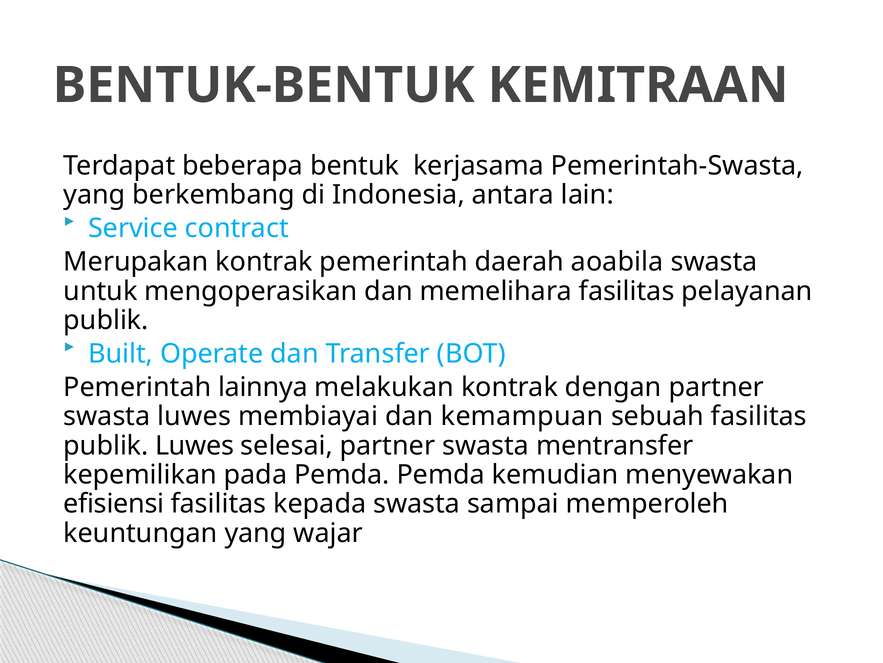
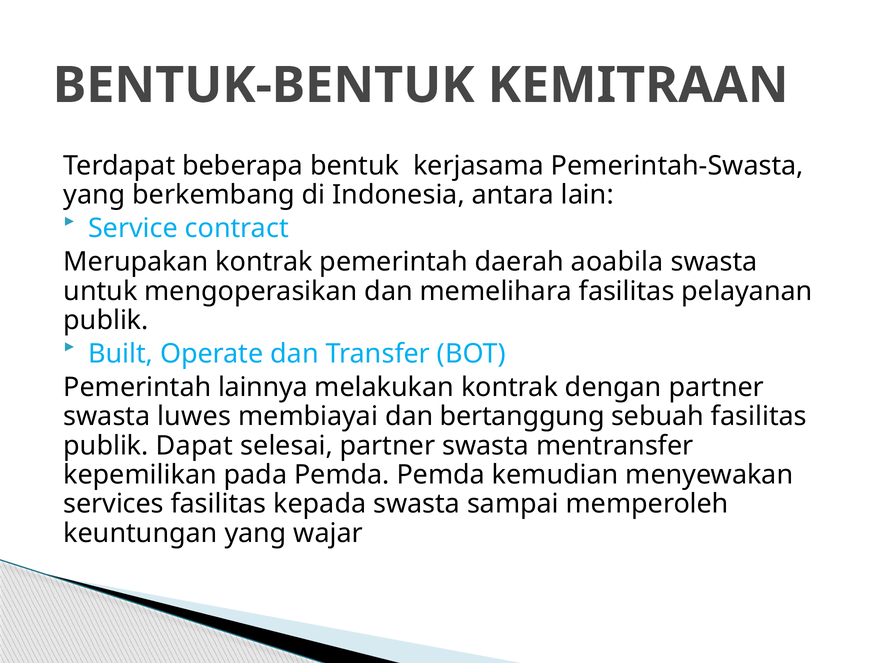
kemampuan: kemampuan -> bertanggung (522, 416)
publik Luwes: Luwes -> Dapat (194, 445)
efisiensi: efisiensi -> services (114, 503)
